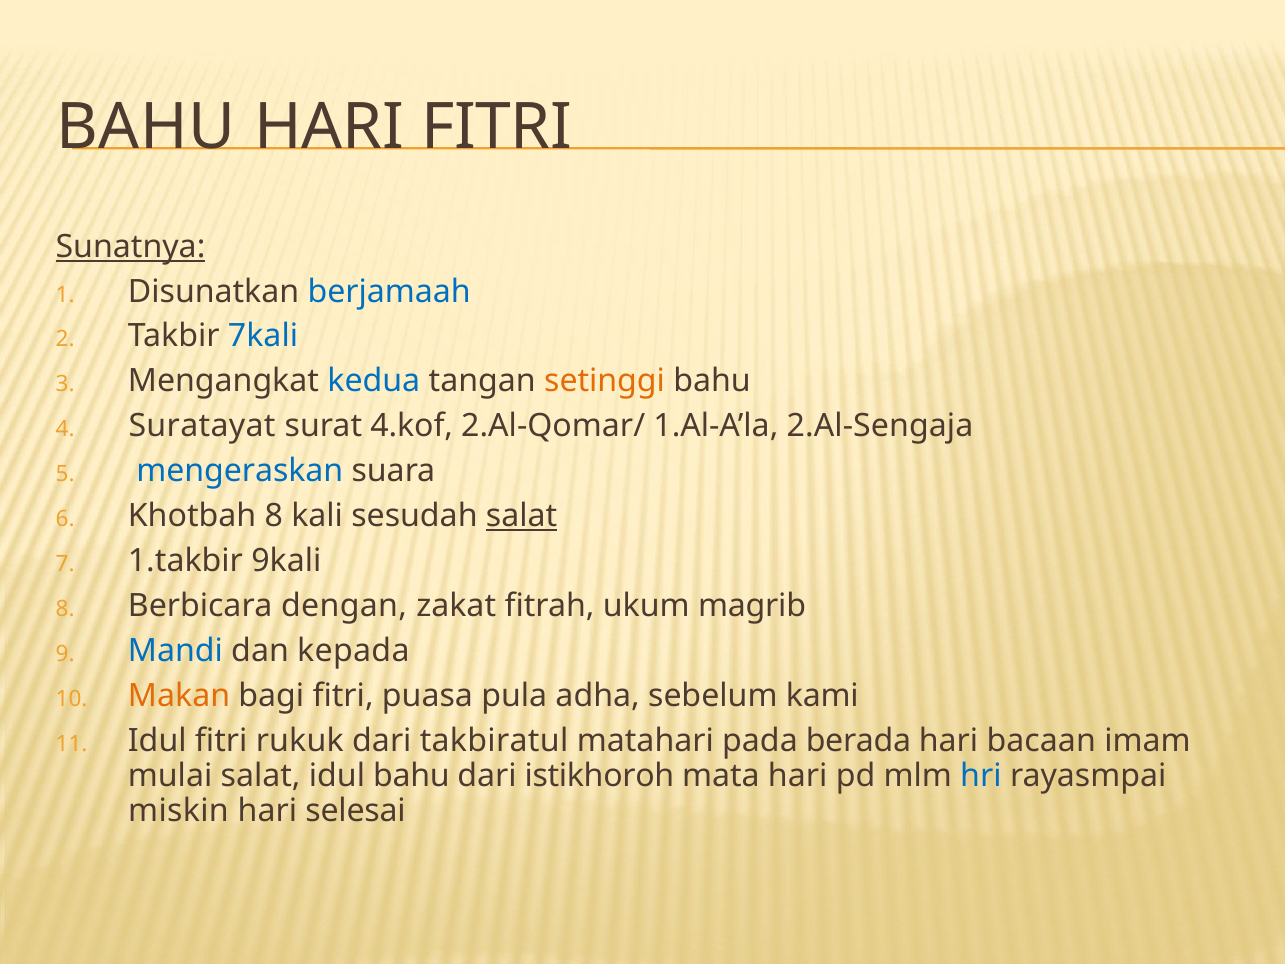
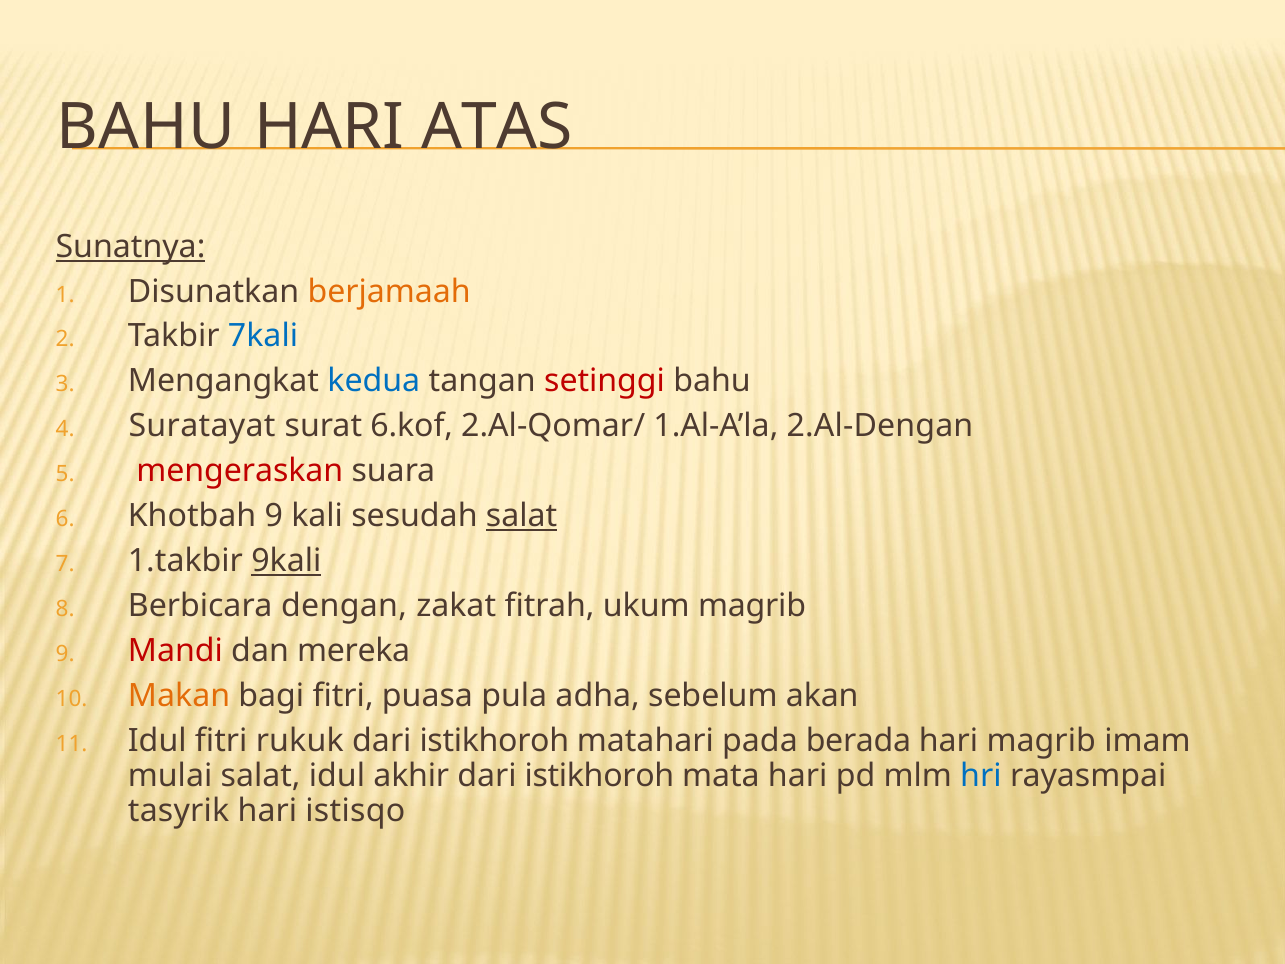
HARI FITRI: FITRI -> ATAS (497, 128)
berjamaah colour: blue -> orange (389, 291)
setinggi colour: orange -> red (605, 381)
4.kof: 4.kof -> 6.kof (412, 426)
2.Al-Sengaja: 2.Al-Sengaja -> 2.Al-Dengan (880, 426)
mengeraskan colour: blue -> red (240, 471)
Khotbah 8: 8 -> 9 (274, 516)
9kali underline: none -> present (286, 561)
Mandi colour: blue -> red (175, 651)
kepada: kepada -> mereka (354, 651)
kami: kami -> akan (822, 696)
takbiratul: takbiratul -> istikhoroh (494, 741)
hari bacaan: bacaan -> magrib (1041, 741)
idul bahu: bahu -> akhir (411, 776)
miskin: miskin -> tasyrik (179, 810)
selesai: selesai -> istisqo (355, 810)
